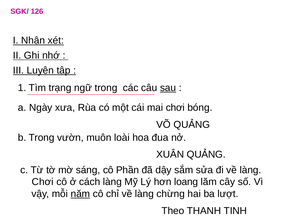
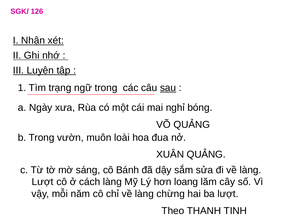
mai chơi: chơi -> nghỉ (175, 108)
Phần: Phần -> Bánh (128, 170)
Chơi: Chơi -> Lượt (43, 182)
năm underline: present -> none (80, 194)
